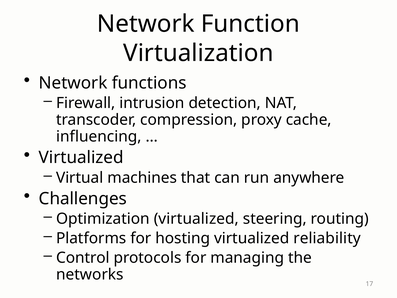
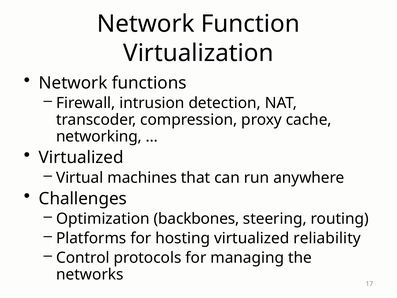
influencing: influencing -> networking (99, 136)
Optimization virtualized: virtualized -> backbones (196, 219)
